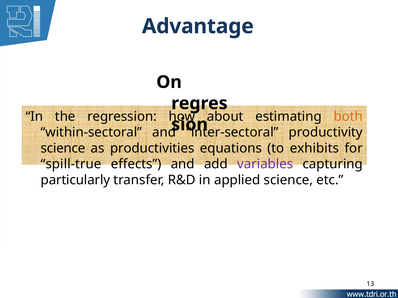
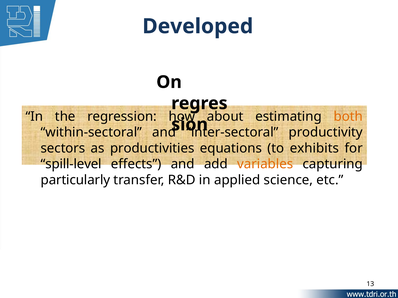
Advantage: Advantage -> Developed (198, 26)
science: science -> sectors (63, 148)
spill-true: spill-true -> spill-level (71, 164)
variables colour: purple -> orange (265, 164)
